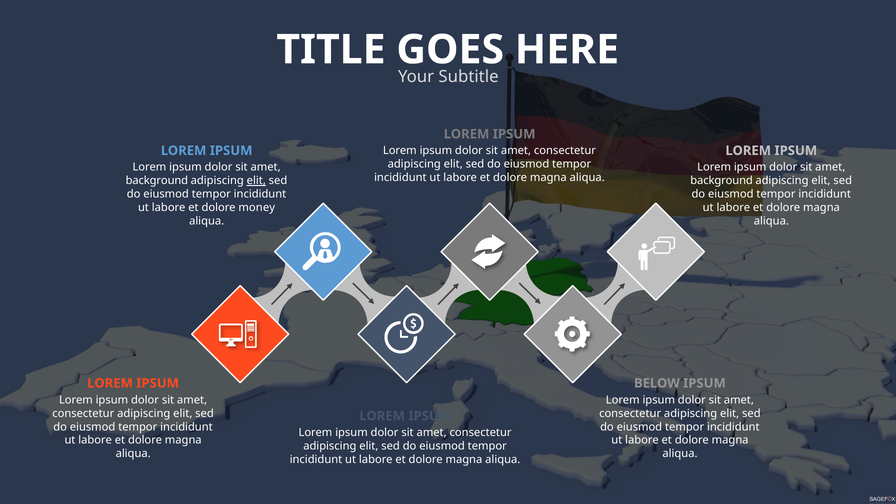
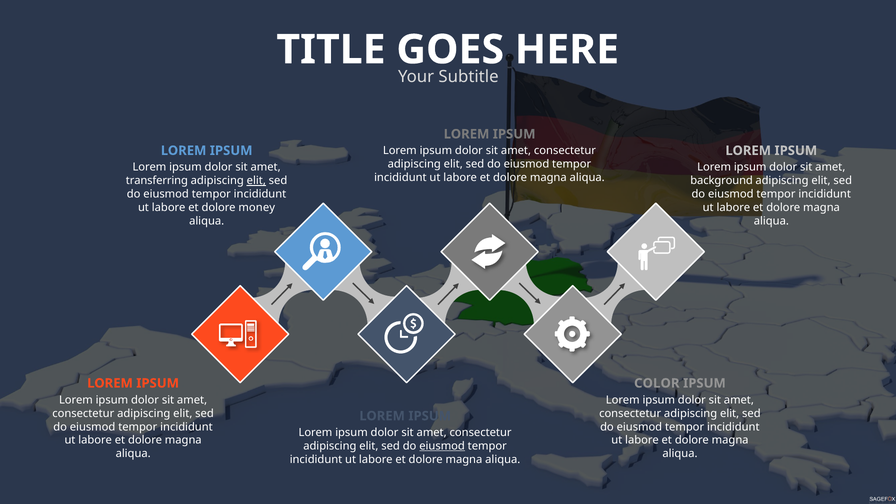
background: background -> transferring (157, 181)
BELOW: BELOW -> COLOR (657, 383)
eiusmod underline: none -> present (442, 446)
